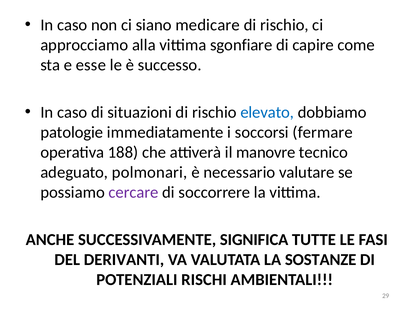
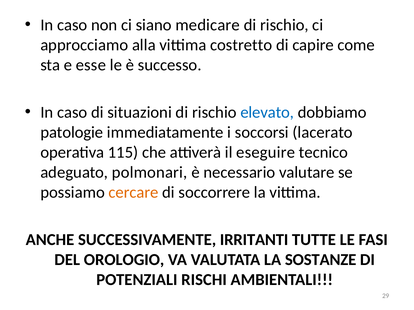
sgonfiare: sgonfiare -> costretto (241, 45)
fermare: fermare -> lacerato (323, 132)
188: 188 -> 115 (123, 153)
manovre: manovre -> eseguire (266, 153)
cercare colour: purple -> orange (134, 193)
SIGNIFICA: SIGNIFICA -> IRRITANTI (254, 240)
DERIVANTI: DERIVANTI -> OROLOGIO (124, 260)
